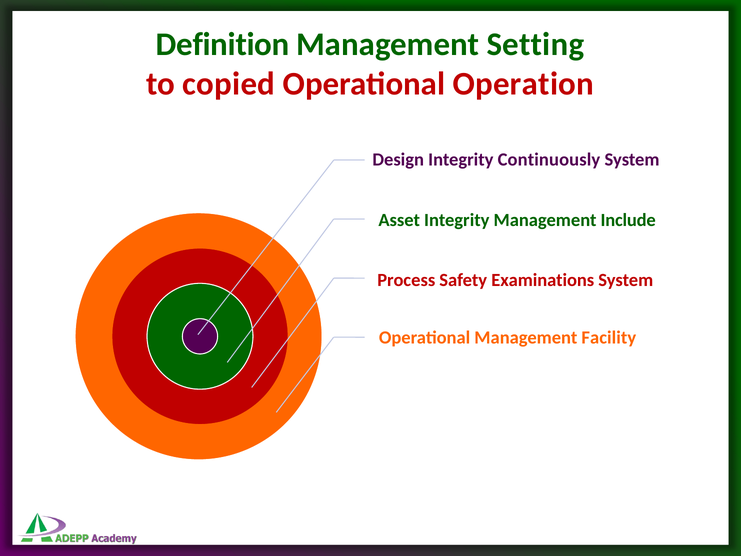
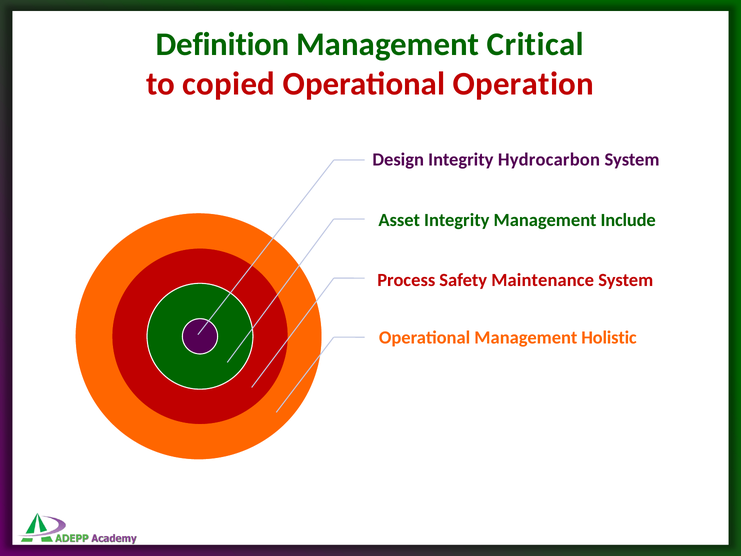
Setting: Setting -> Critical (535, 44)
Continuously: Continuously -> Hydrocarbon (549, 160)
Examinations: Examinations -> Maintenance (543, 280)
Facility: Facility -> Holistic (609, 337)
